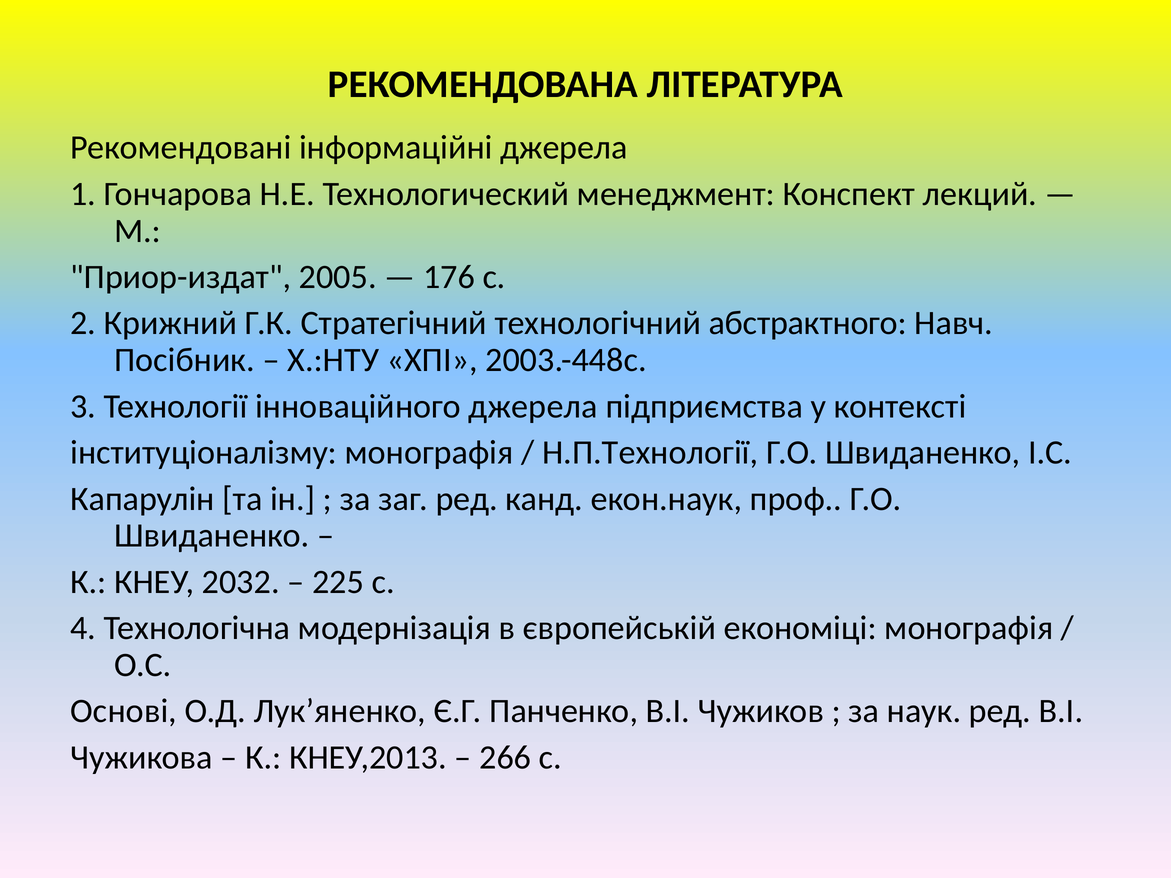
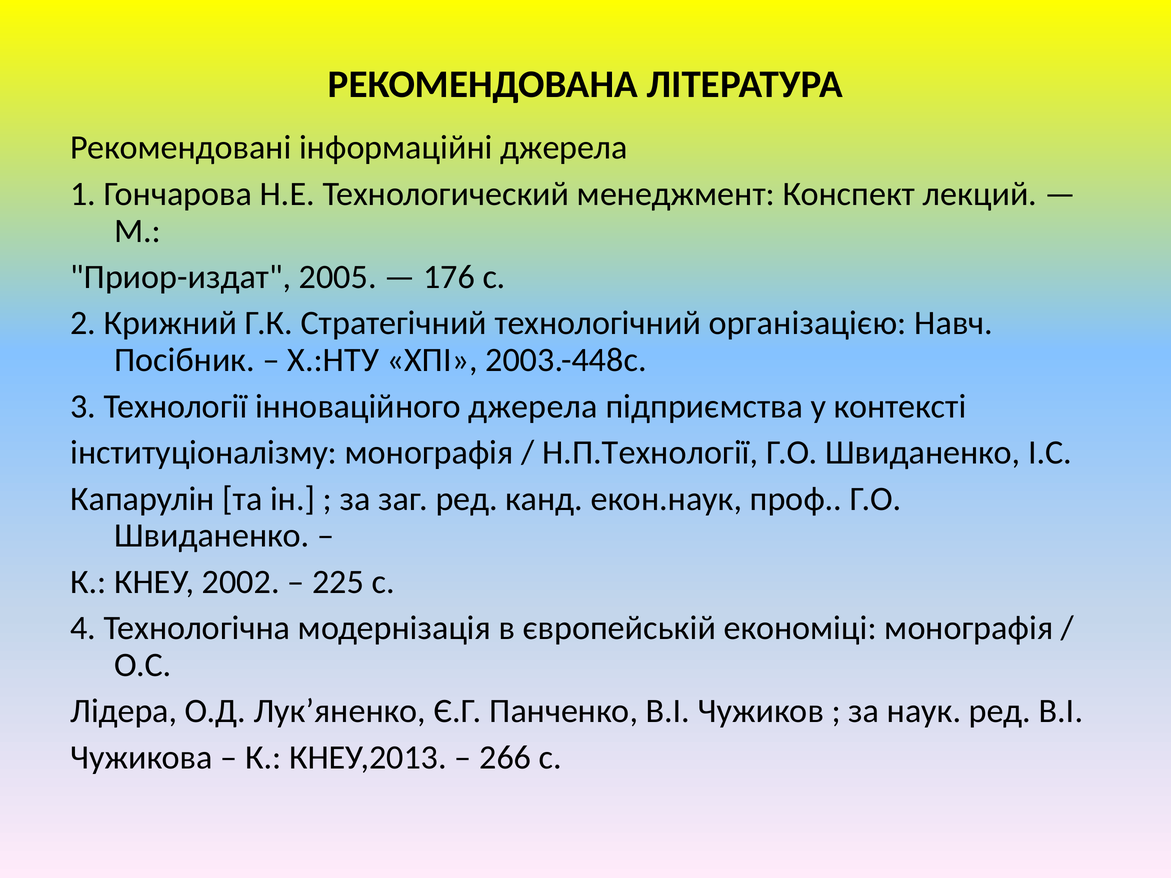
абстрактного: абстрактного -> організацією (808, 323)
2032: 2032 -> 2002 (241, 582)
Основі: Основі -> Лідера (124, 711)
